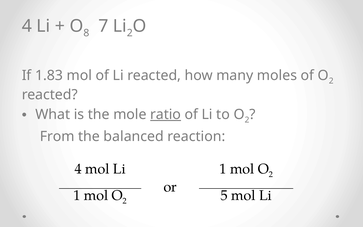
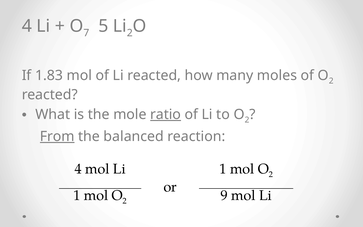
7: 7 -> 5 (103, 26)
8: 8 -> 7 (86, 33)
From underline: none -> present (57, 136)
5: 5 -> 9 (224, 195)
